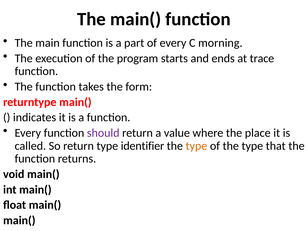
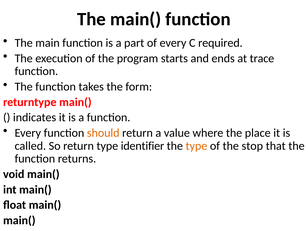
morning: morning -> required (220, 43)
should colour: purple -> orange (103, 133)
of the type: type -> stop (252, 146)
